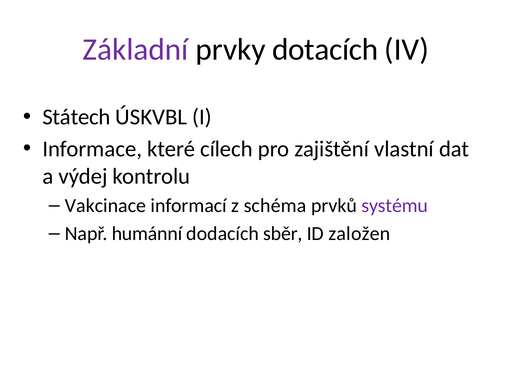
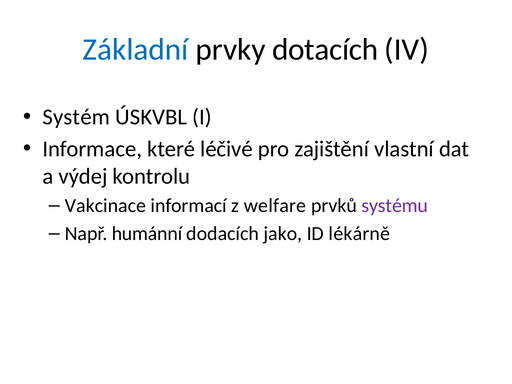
Základní colour: purple -> blue (136, 50)
Státech: Státech -> Systém (76, 117)
cílech: cílech -> léčivé (226, 149)
schéma: schéma -> welfare (275, 206)
sběr: sběr -> jako (283, 234)
založen: založen -> lékárně (359, 234)
